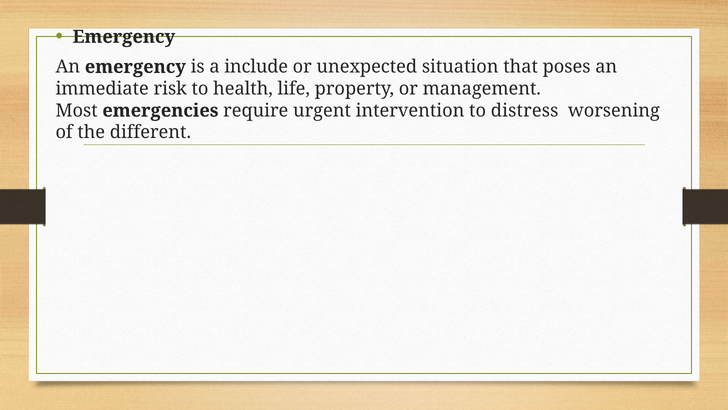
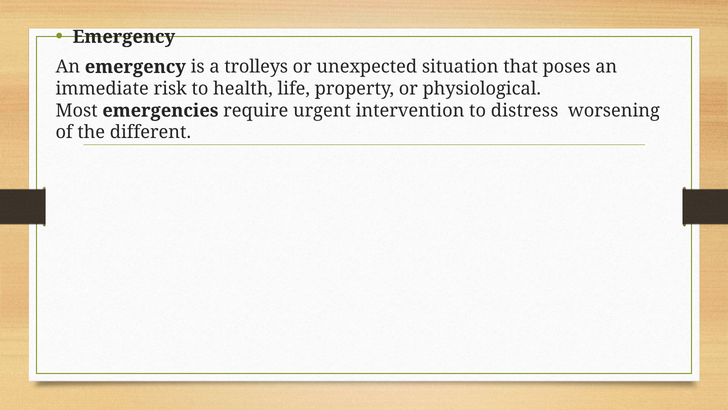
include: include -> trolleys (256, 67)
management: management -> physiological (482, 89)
